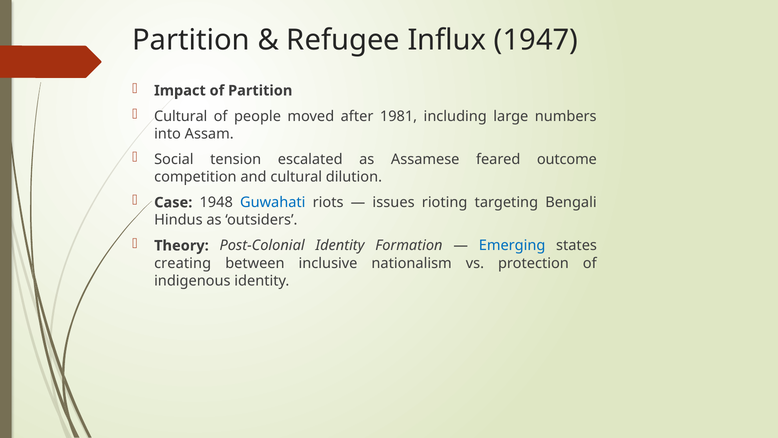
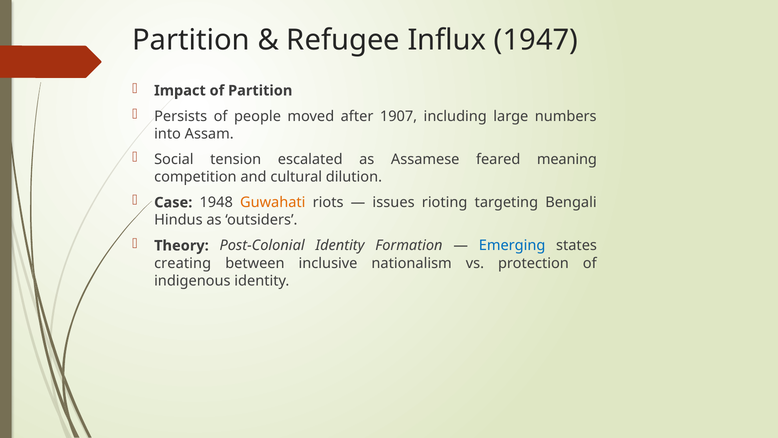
Cultural: Cultural -> Persists (181, 116)
1981: 1981 -> 1907 (399, 116)
outcome: outcome -> meaning (567, 159)
Guwahati colour: blue -> orange (273, 202)
